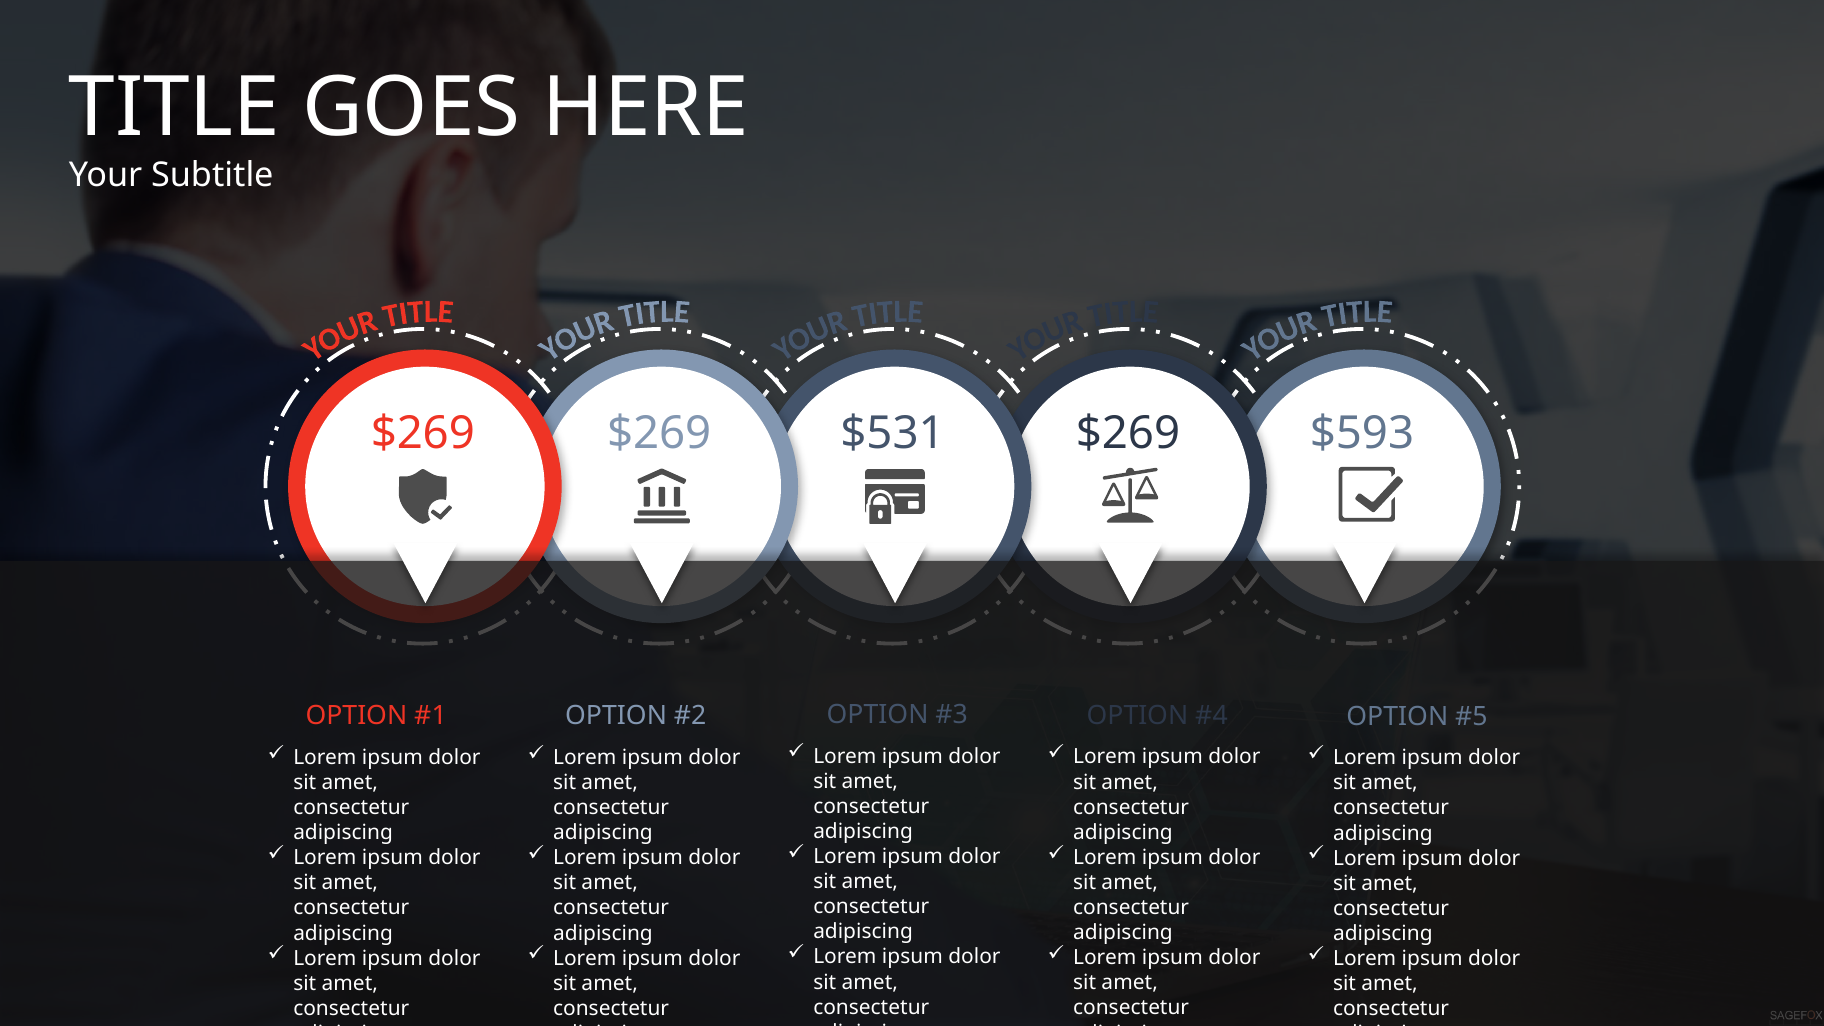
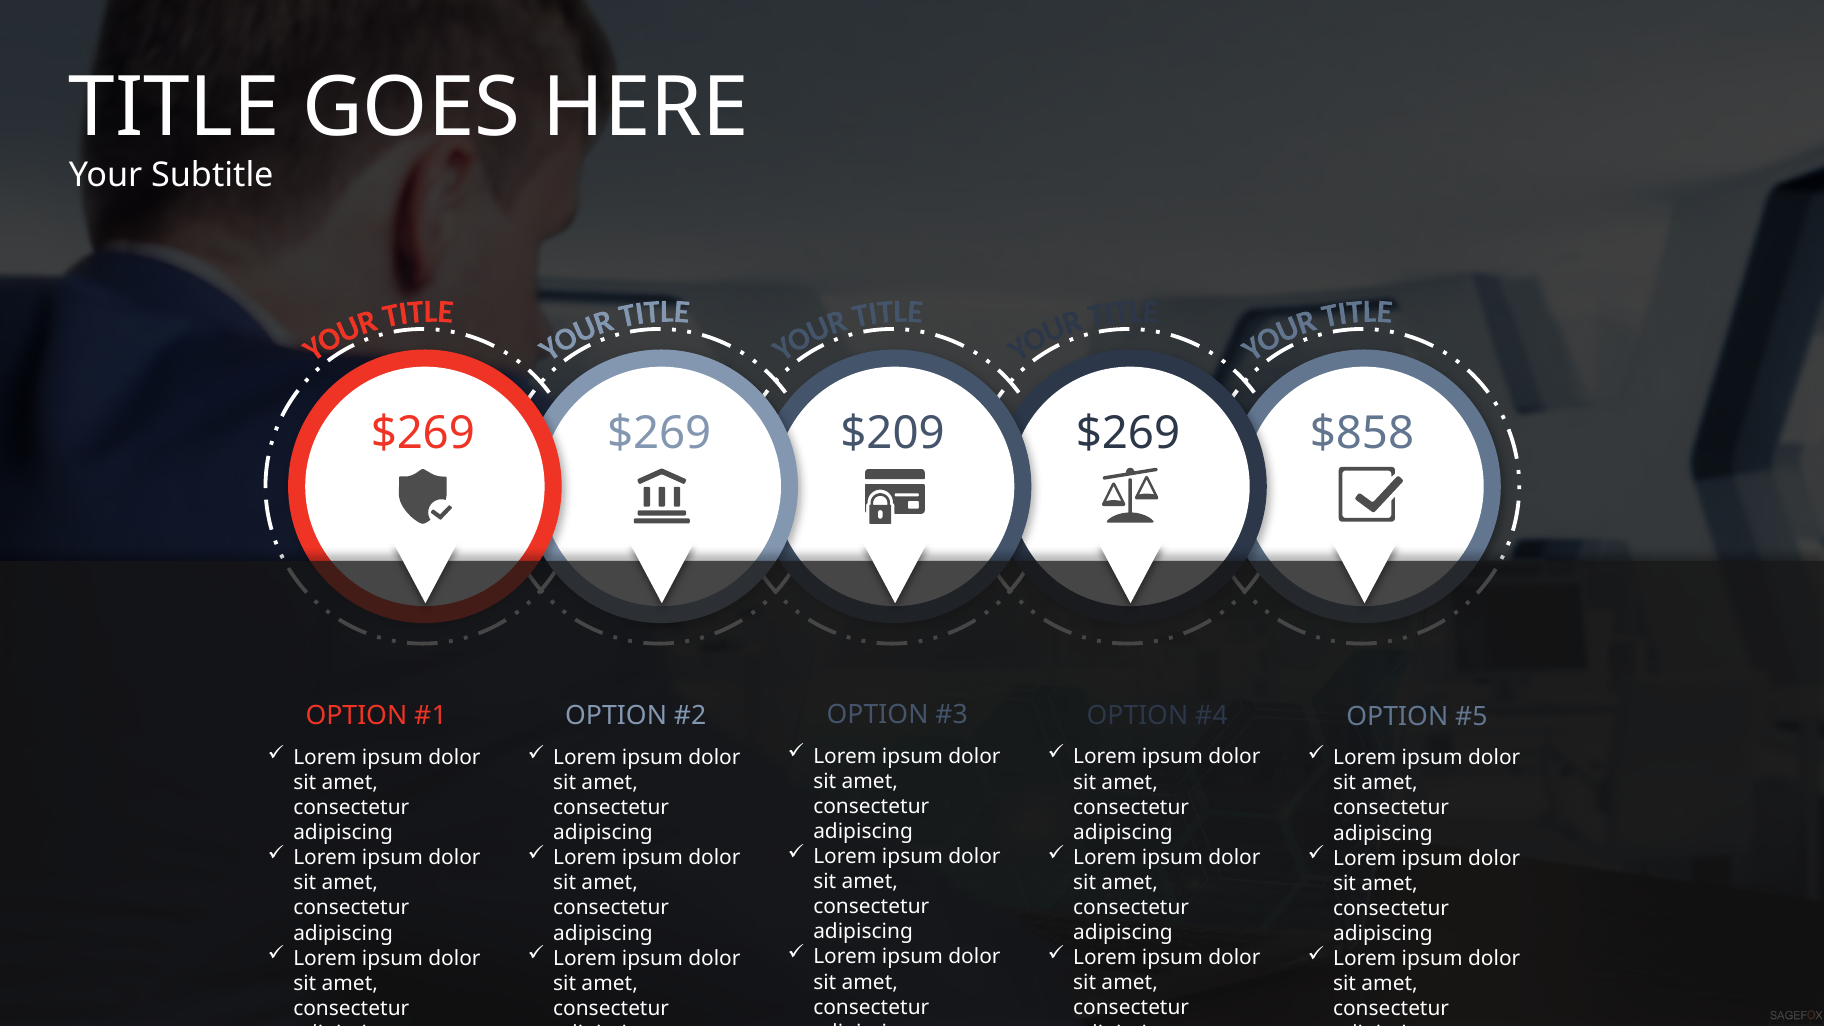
$531: $531 -> $209 (893, 433)
$593: $593 -> $858 (1362, 433)
